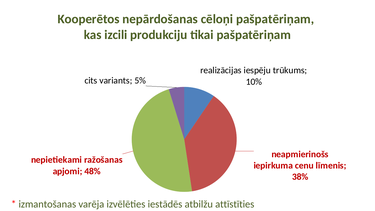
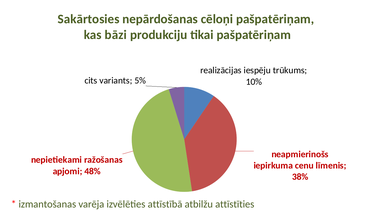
Kooperētos: Kooperētos -> Sakārtosies (89, 19)
izcili: izcili -> bāzi (116, 35)
iestādēs: iestādēs -> attīstībā (165, 204)
